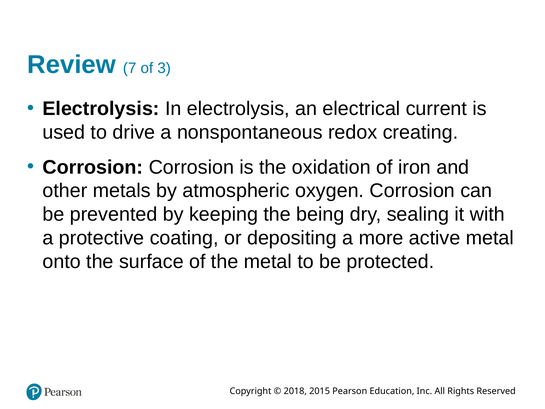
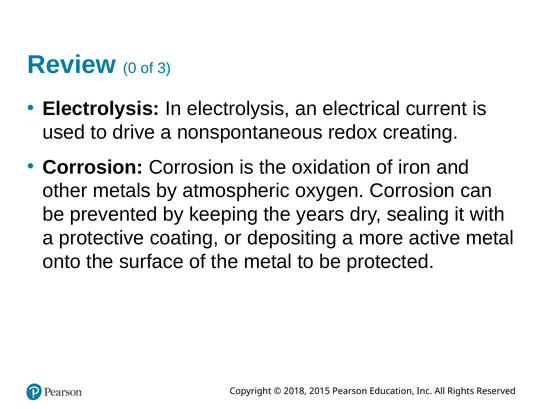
7: 7 -> 0 (130, 68)
being: being -> years (320, 214)
